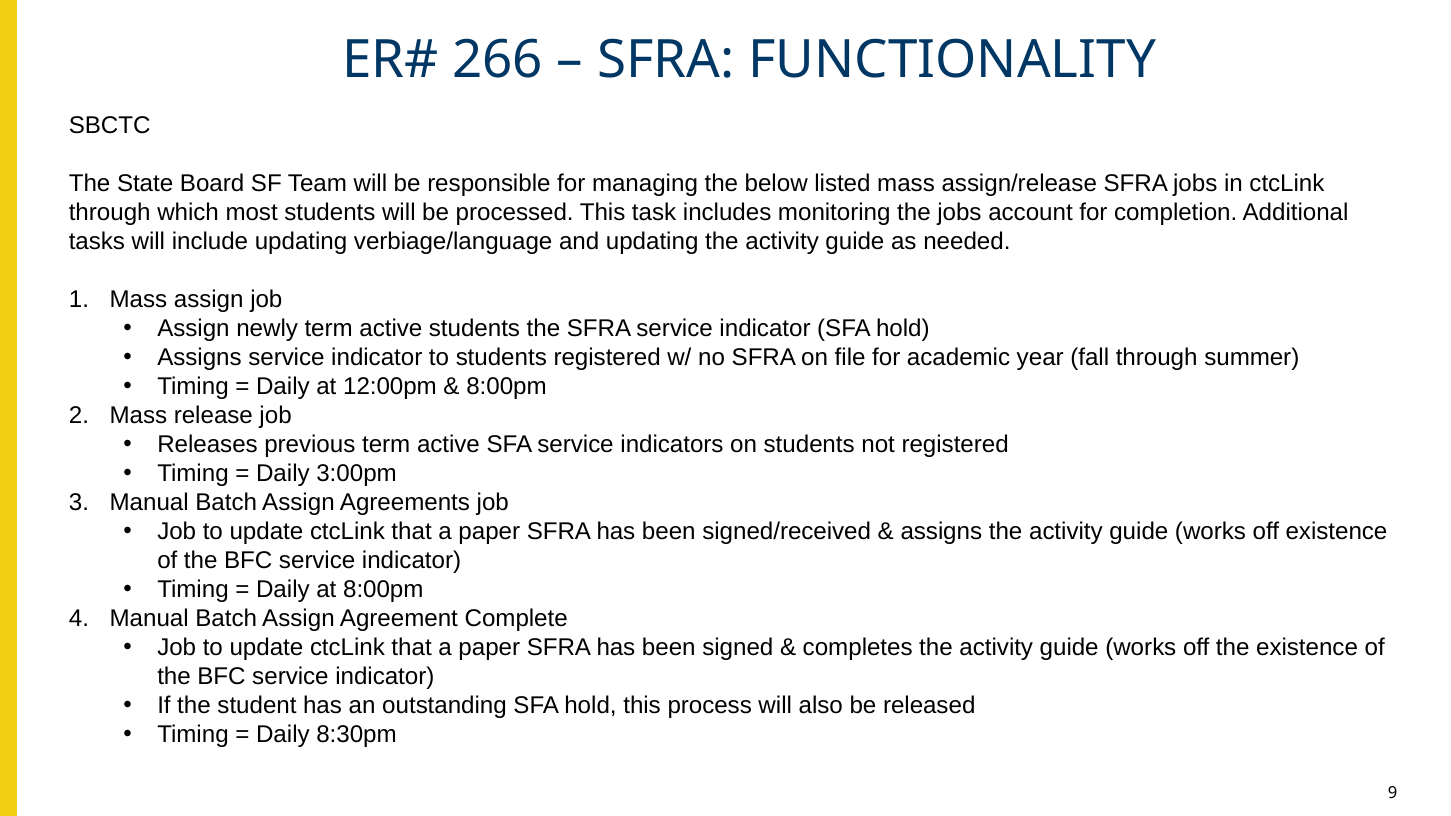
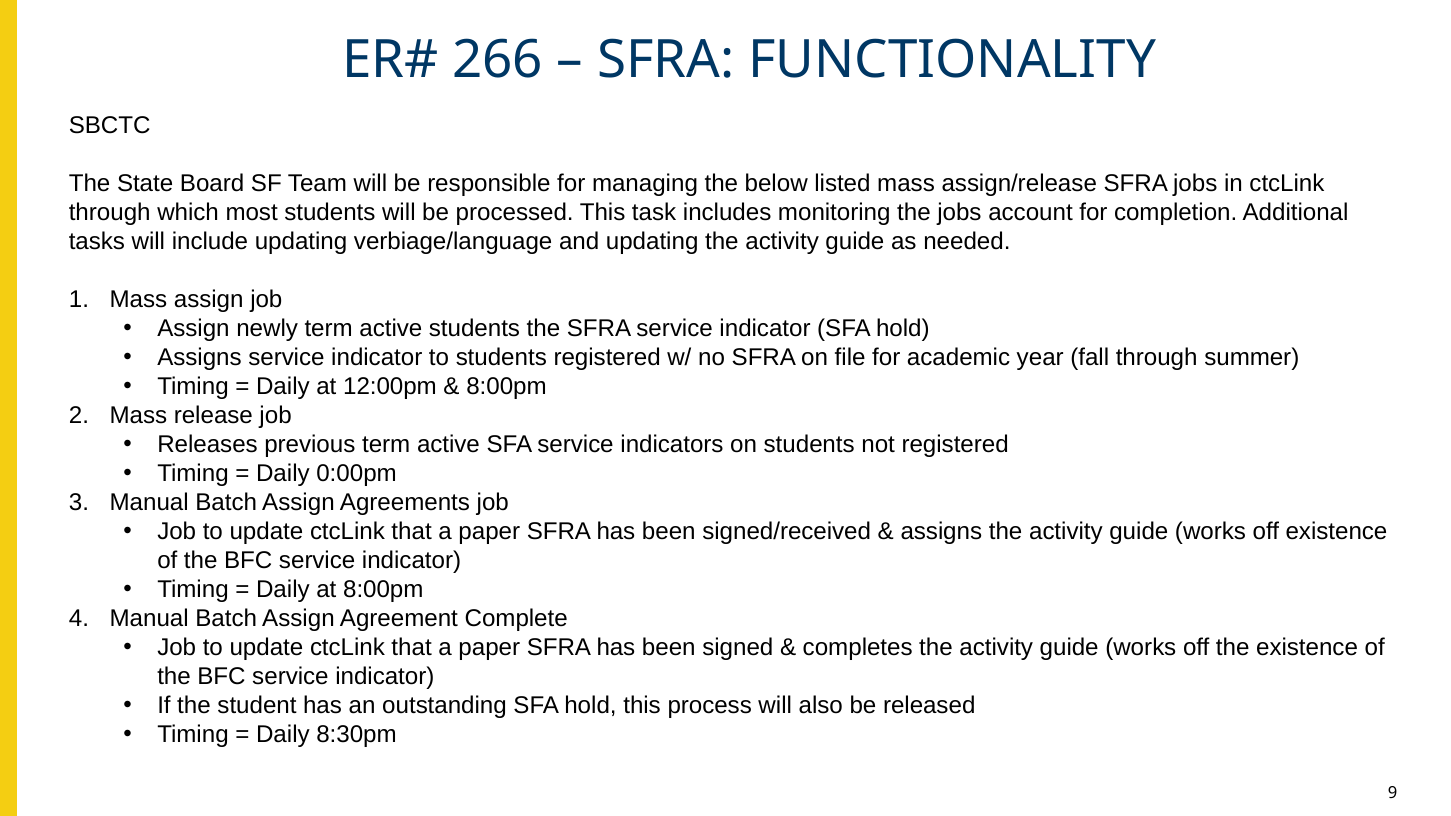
3:00pm: 3:00pm -> 0:00pm (357, 474)
